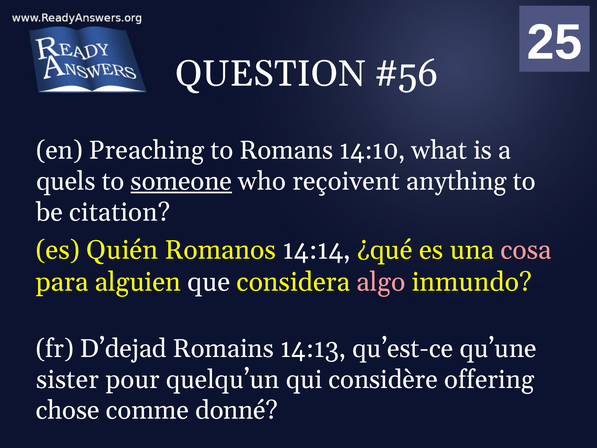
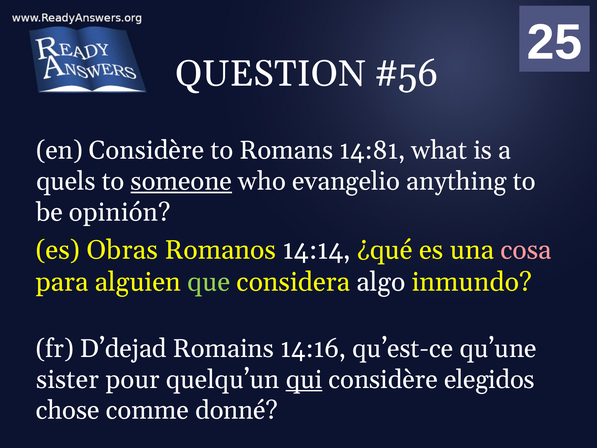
en Preaching: Preaching -> Considère (147, 150)
14:10: 14:10 -> 14:81 (372, 150)
reçoivent: reçoivent -> evangelio (346, 181)
citation: citation -> opinión (120, 212)
Quién: Quién -> Obras (122, 250)
que colour: white -> light green (209, 282)
algo colour: pink -> white (381, 282)
14:13: 14:13 -> 14:16 (313, 349)
qui underline: none -> present (304, 379)
offering: offering -> elegidos (489, 379)
